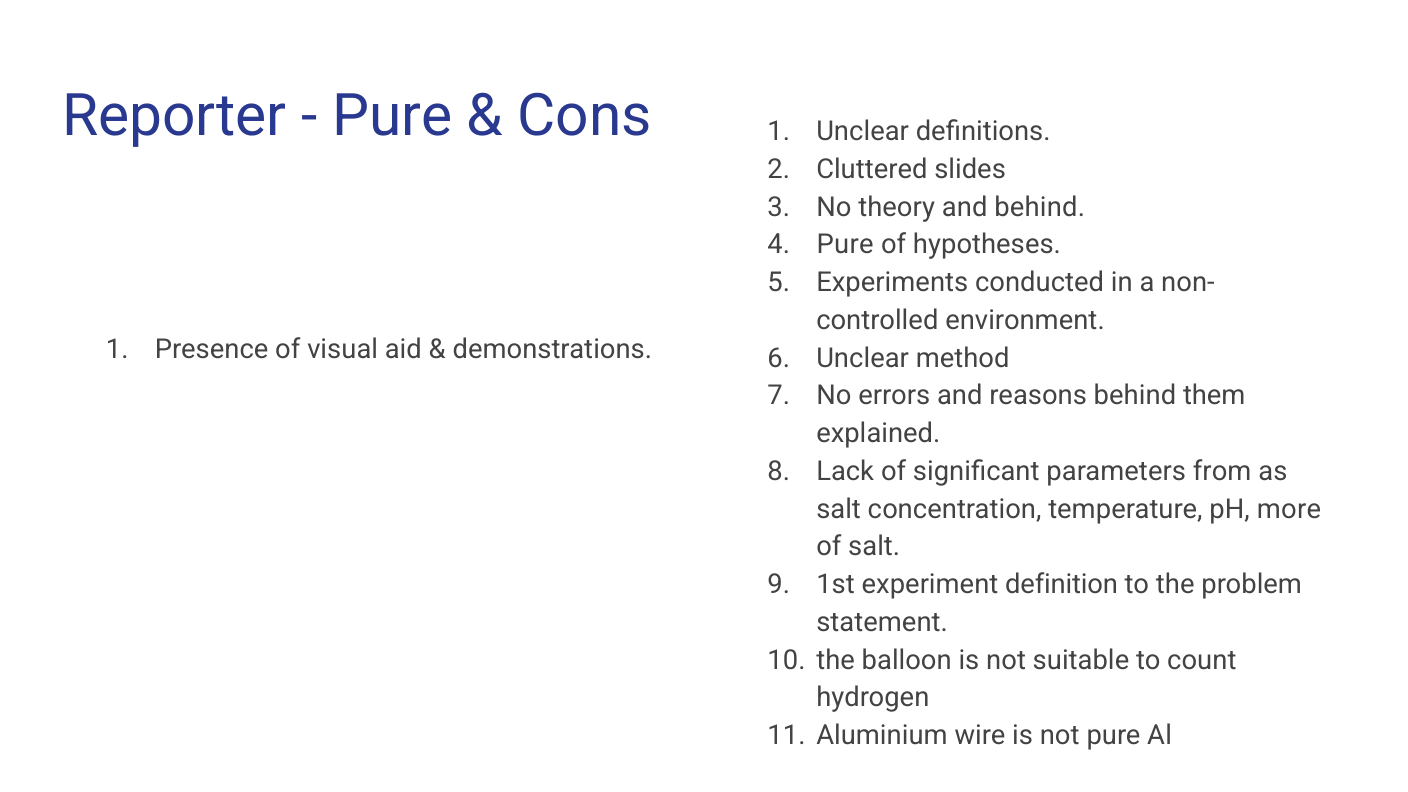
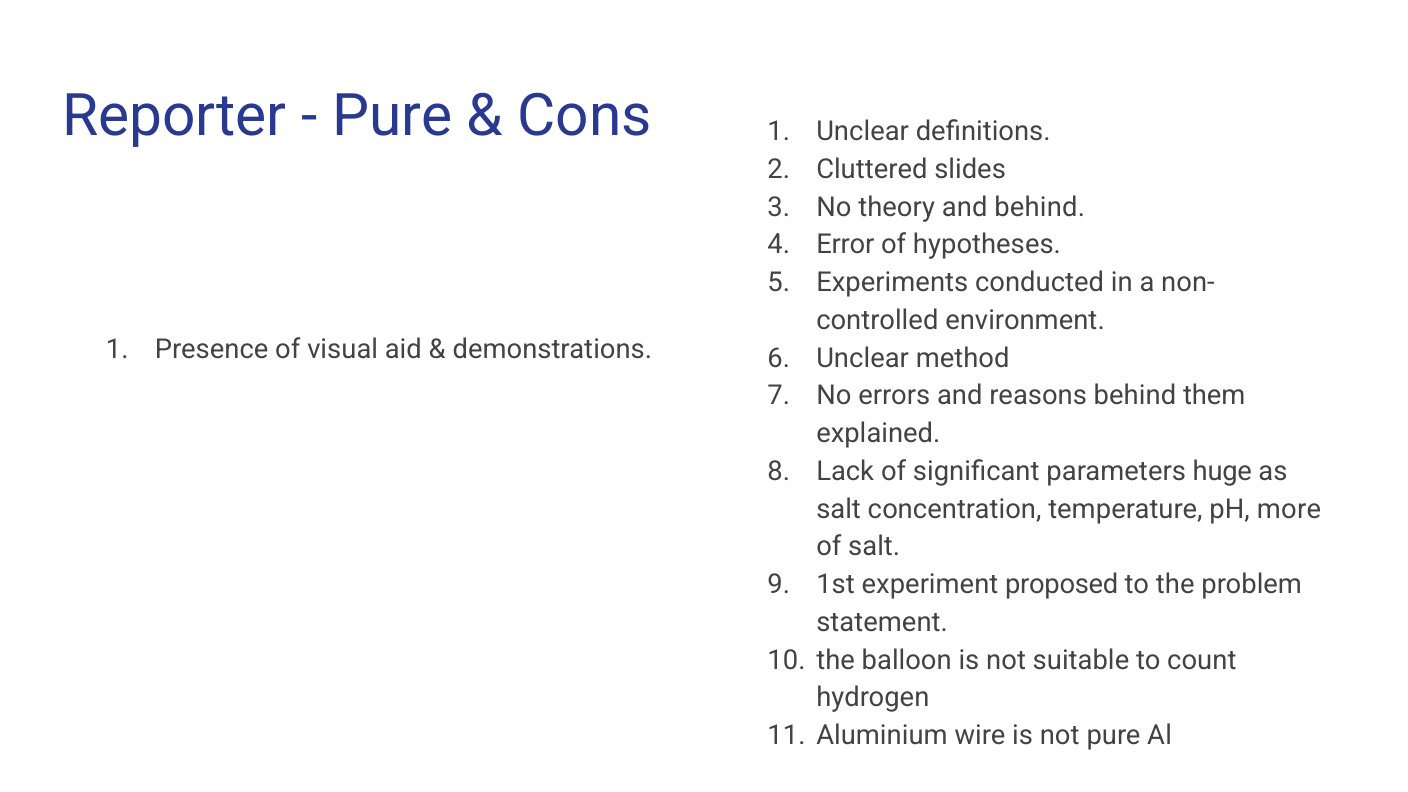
Pure: Pure -> Error (845, 245)
from: from -> huge (1222, 471)
definition: definition -> proposed (1062, 585)
